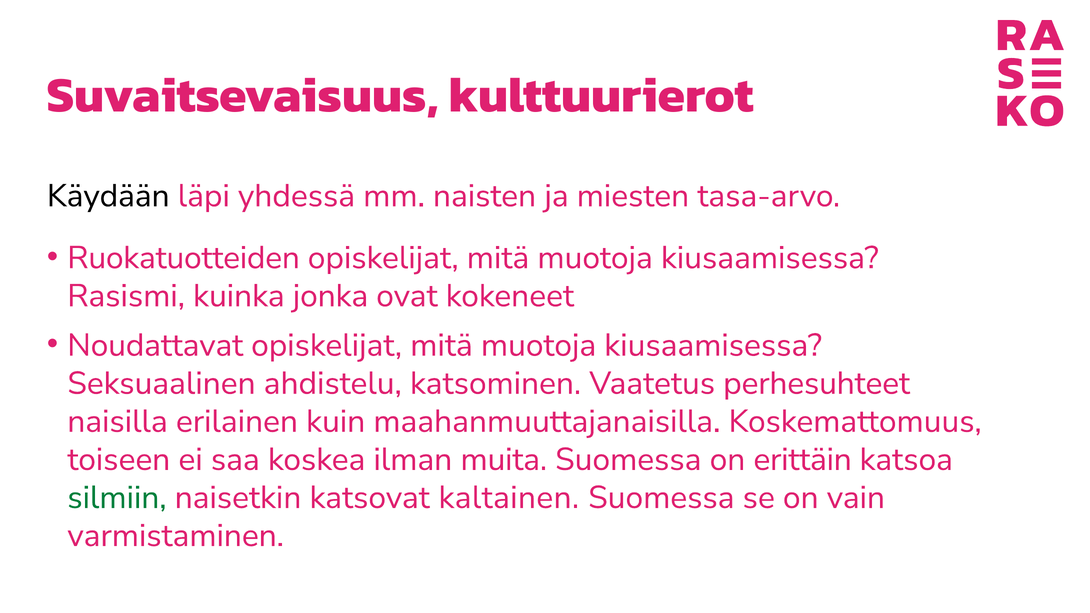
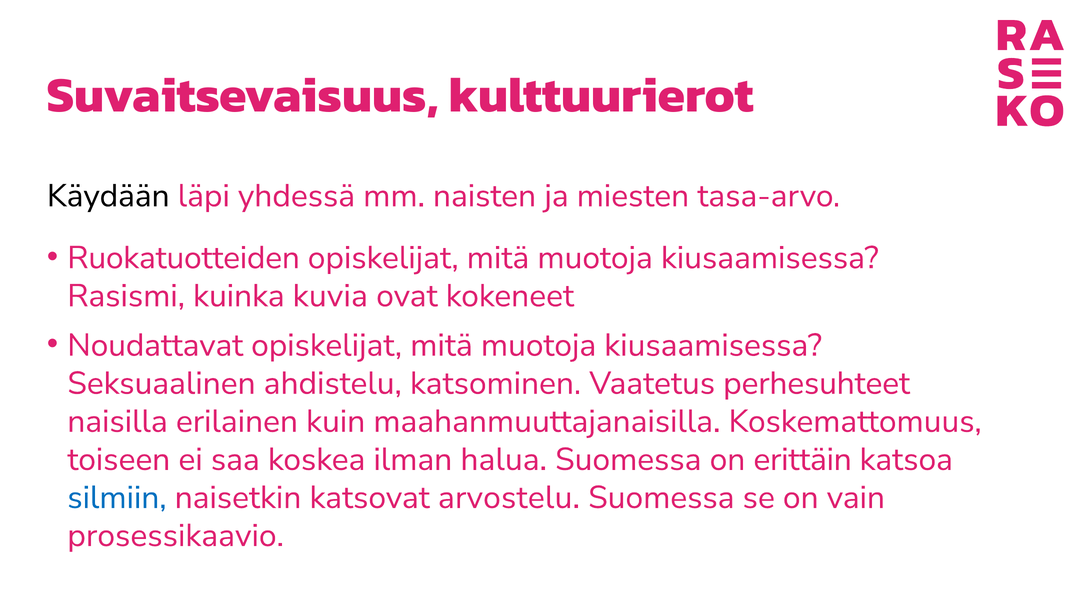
jonka: jonka -> kuvia (330, 296)
muita: muita -> halua (504, 460)
silmiin colour: green -> blue (117, 498)
kaltainen: kaltainen -> arvostelu (509, 498)
varmistaminen: varmistaminen -> prosessikaavio (176, 536)
